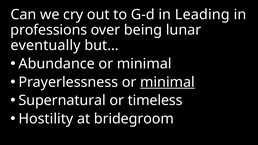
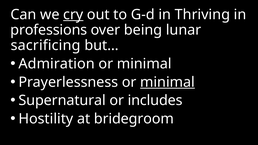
cry underline: none -> present (73, 15)
Leading: Leading -> Thriving (202, 15)
eventually: eventually -> sacrificing (46, 45)
Abundance: Abundance -> Admiration (57, 64)
timeless: timeless -> includes (155, 101)
